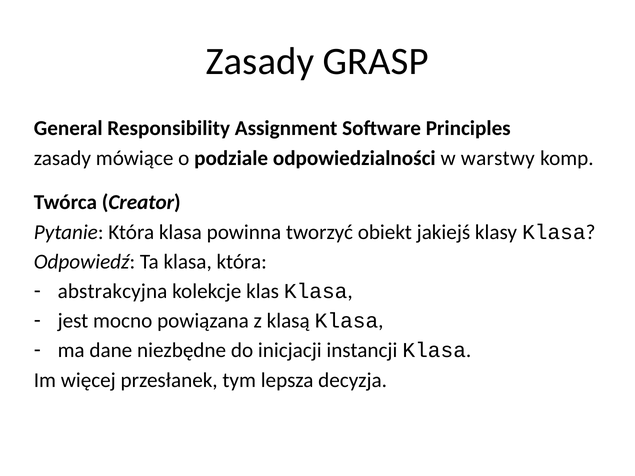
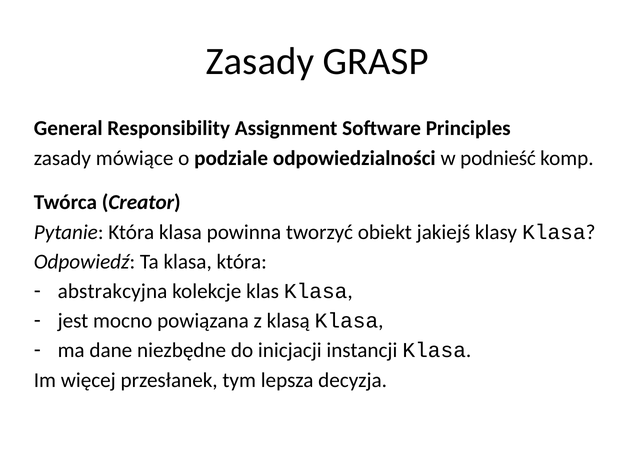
warstwy: warstwy -> podnieść (498, 158)
